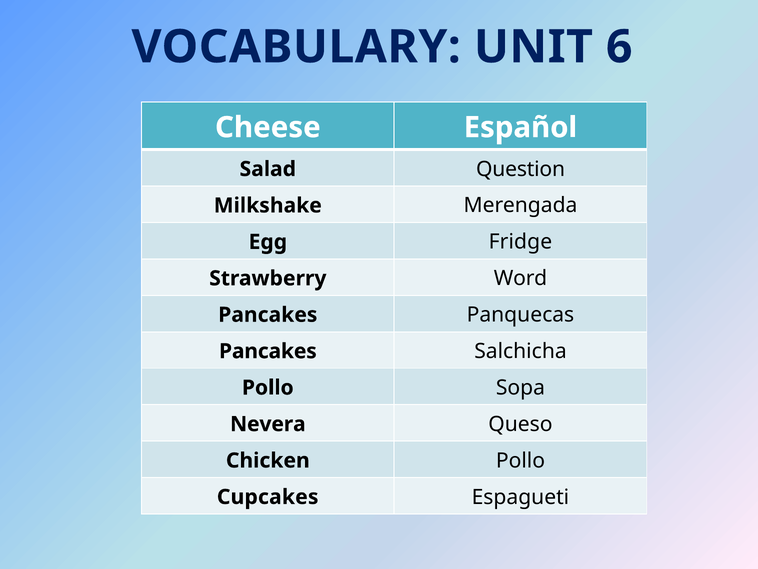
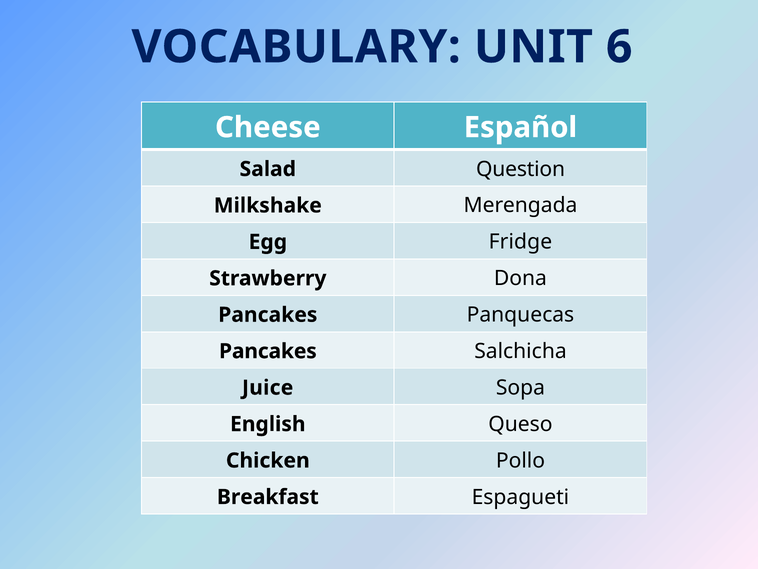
Word: Word -> Dona (520, 278)
Pollo: Pollo -> Juice (268, 387)
Nevera: Nevera -> English (268, 424)
Cupcakes: Cupcakes -> Breakfast (268, 497)
